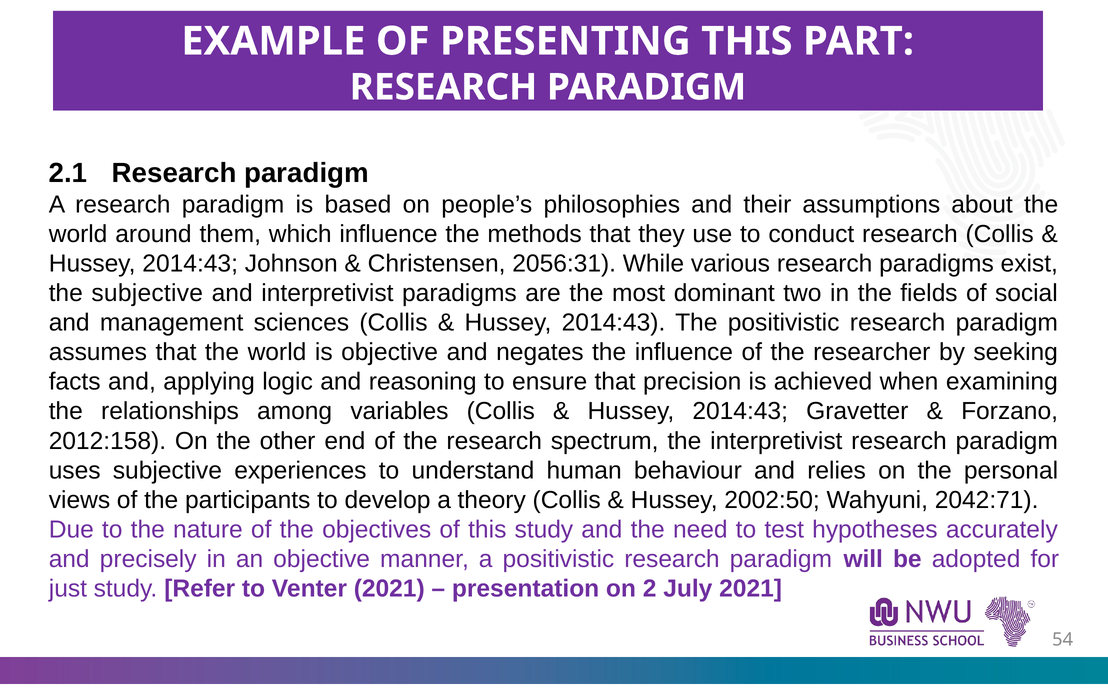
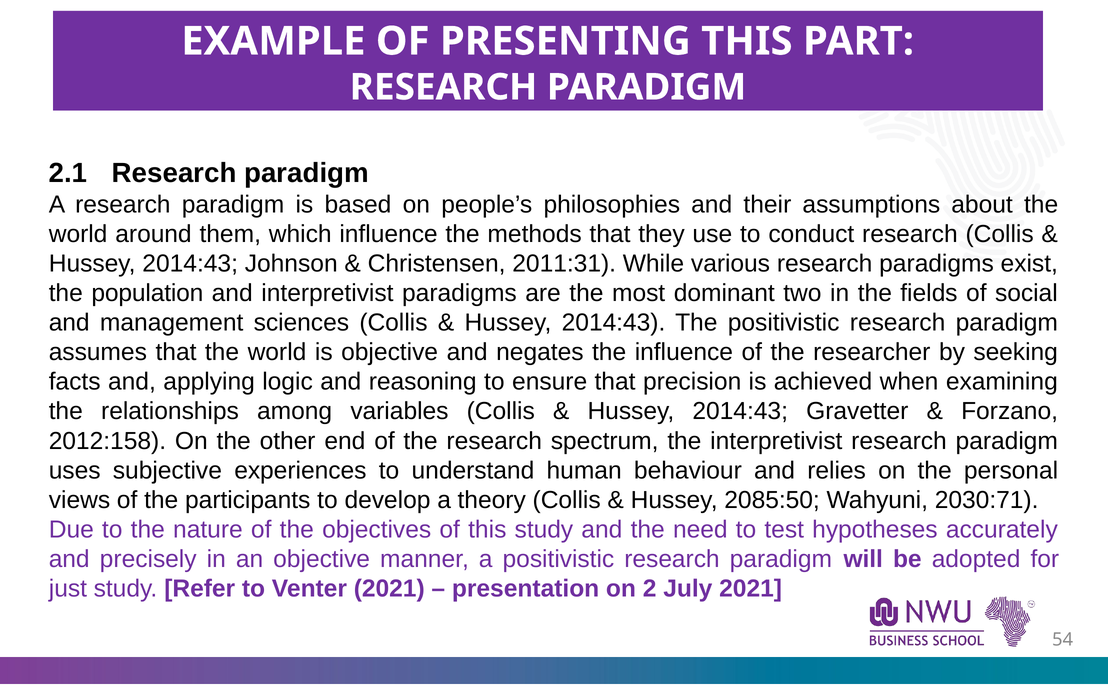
2056:31: 2056:31 -> 2011:31 (564, 263)
the subjective: subjective -> population (147, 293)
2002:50: 2002:50 -> 2085:50 (772, 500)
2042:71: 2042:71 -> 2030:71 (987, 500)
